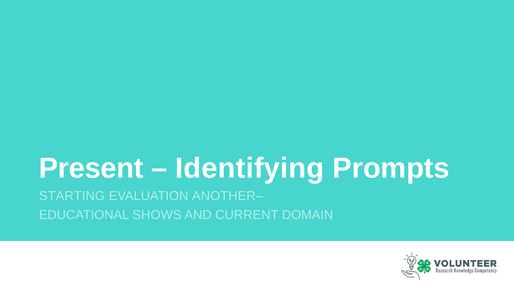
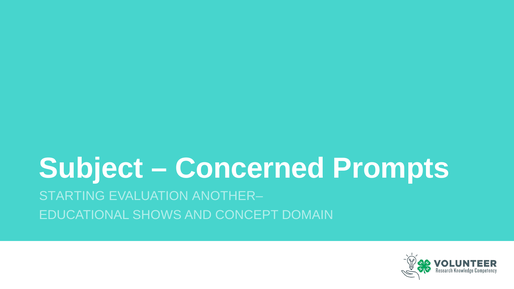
Present: Present -> Subject (91, 168)
Identifying: Identifying -> Concerned (250, 168)
CURRENT: CURRENT -> CONCEPT (247, 215)
